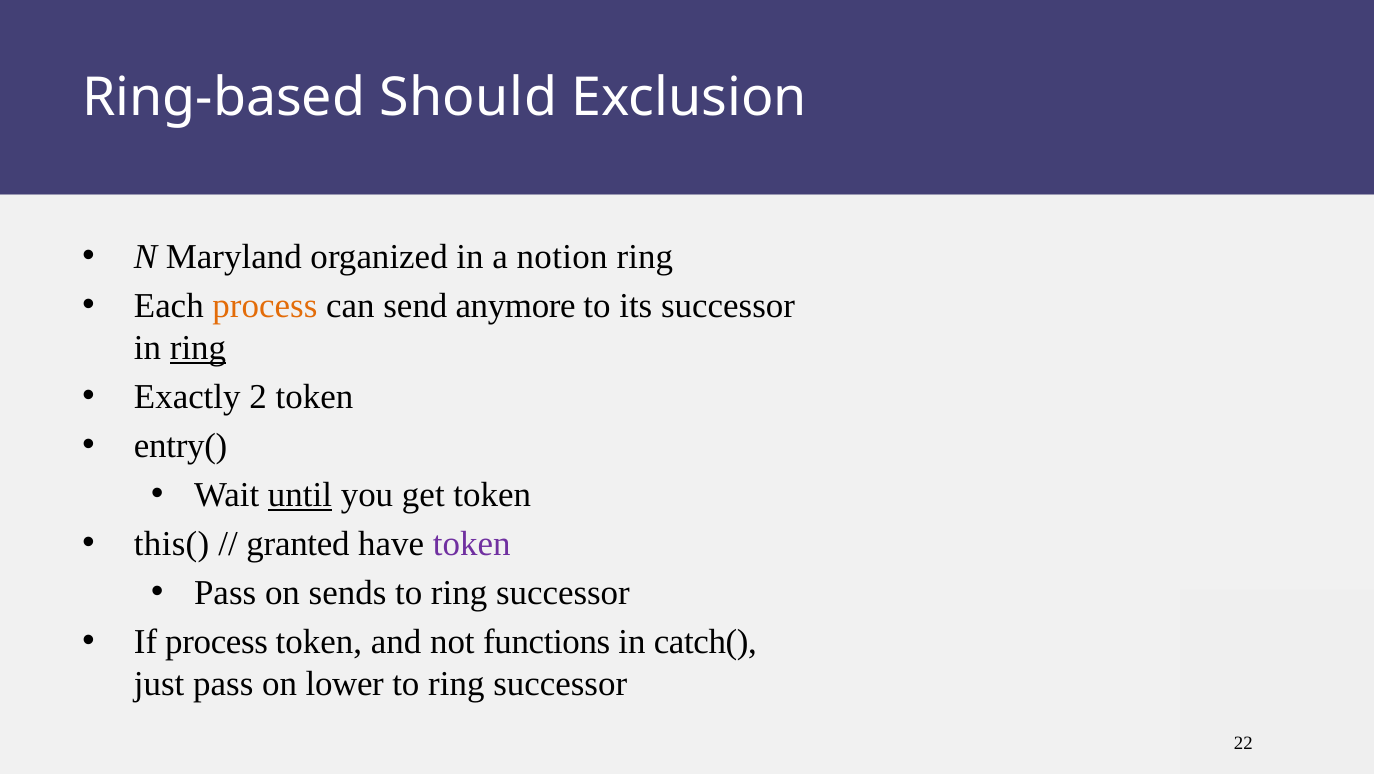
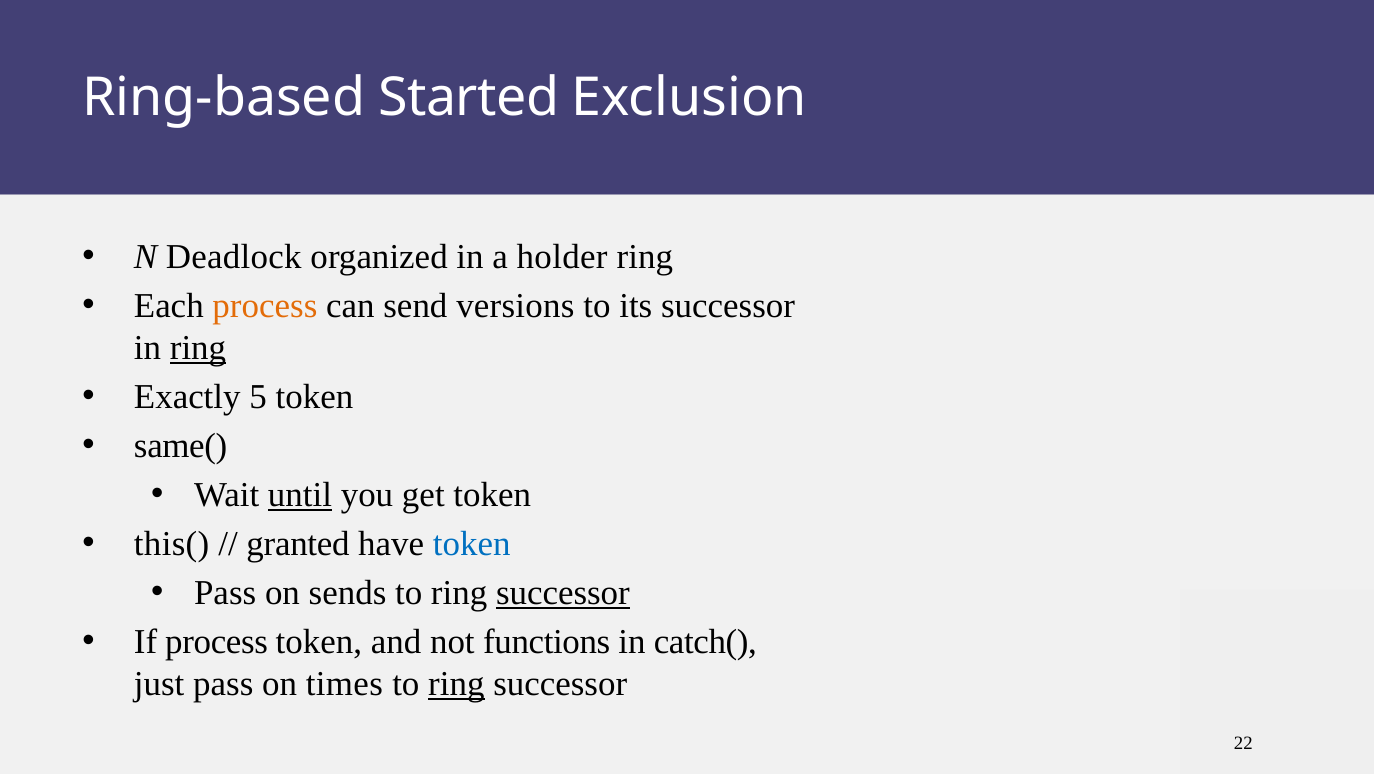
Should: Should -> Started (469, 98)
Maryland: Maryland -> Deadlock (234, 257)
notion: notion -> holder (562, 257)
anymore: anymore -> versions (515, 306)
2: 2 -> 5 (258, 397)
entry(: entry( -> same( (181, 446)
token colour: purple -> blue (472, 544)
successor underline: none -> present (563, 593)
lower: lower -> times (344, 684)
ring underline: none -> present (456, 684)
